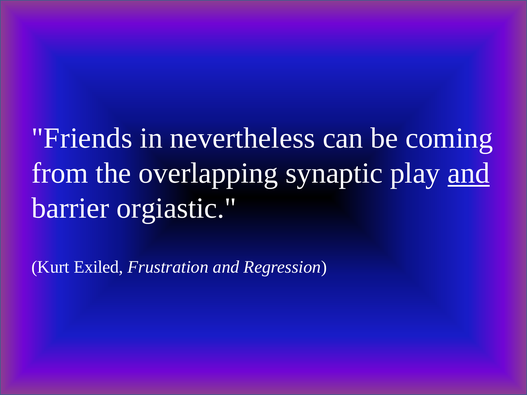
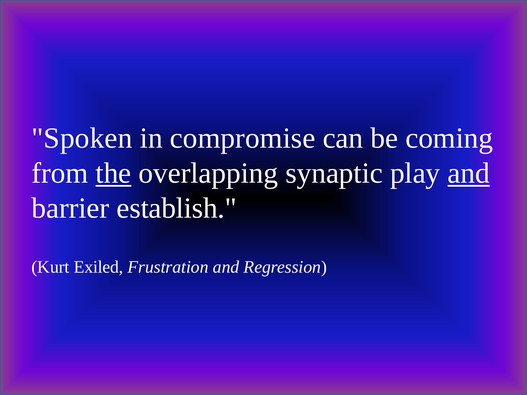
Friends: Friends -> Spoken (82, 138)
nevertheless: nevertheless -> compromise (243, 138)
the underline: none -> present (113, 173)
orgiastic: orgiastic -> establish (177, 208)
